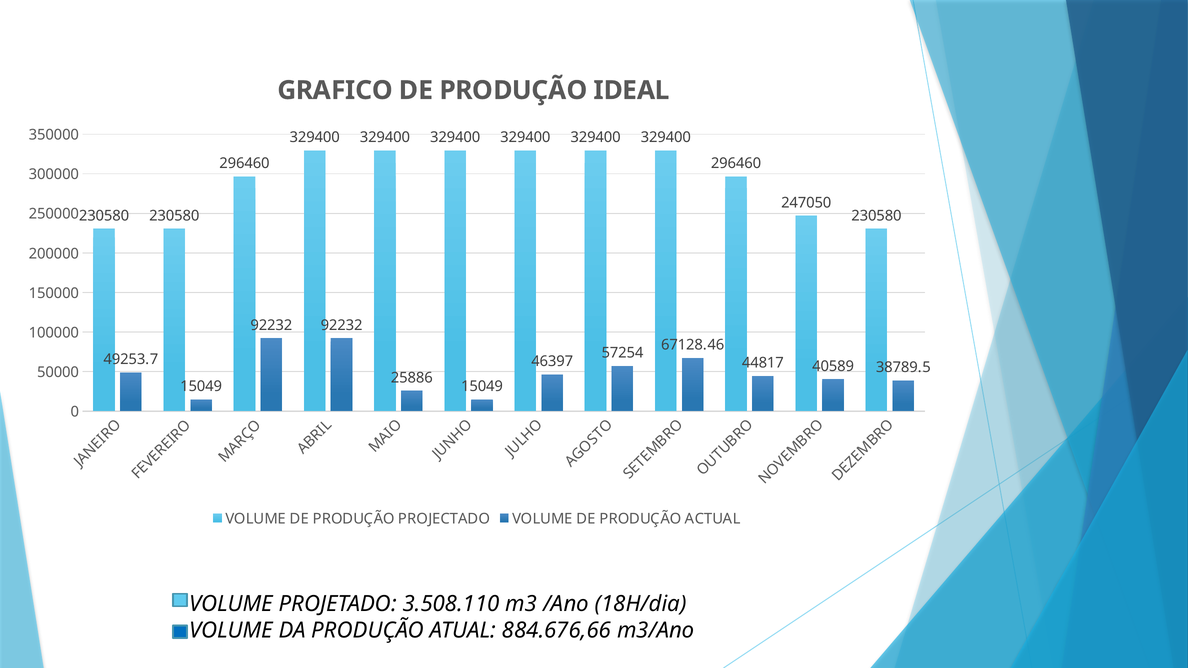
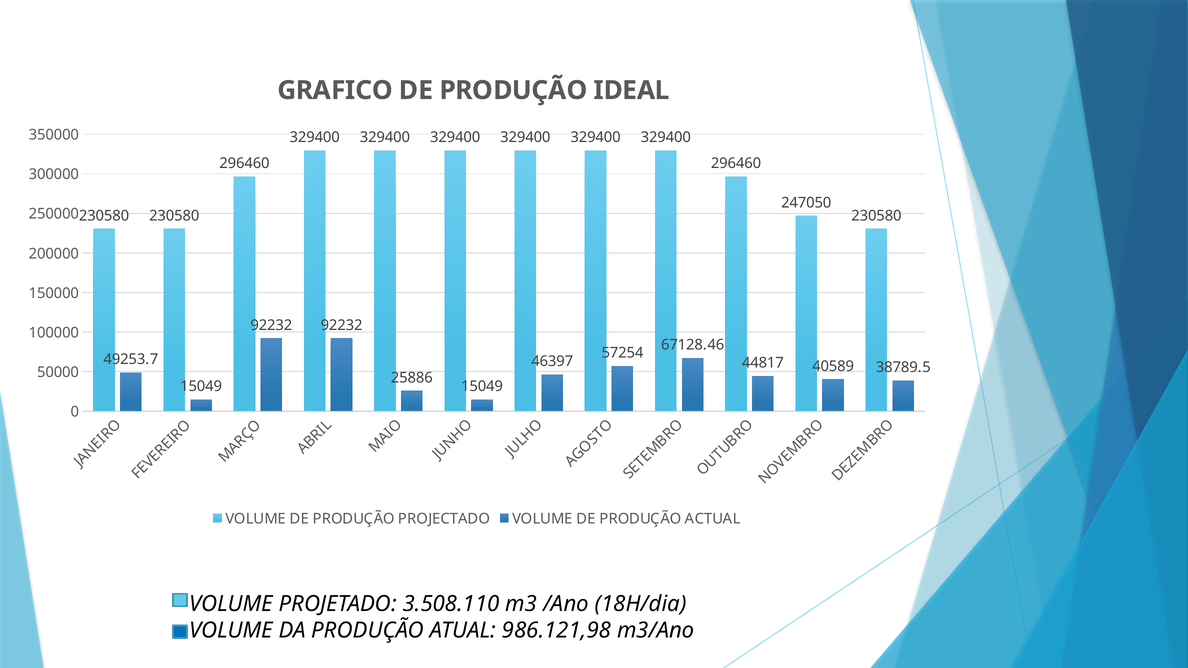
884.676,66: 884.676,66 -> 986.121,98 (556, 631)
